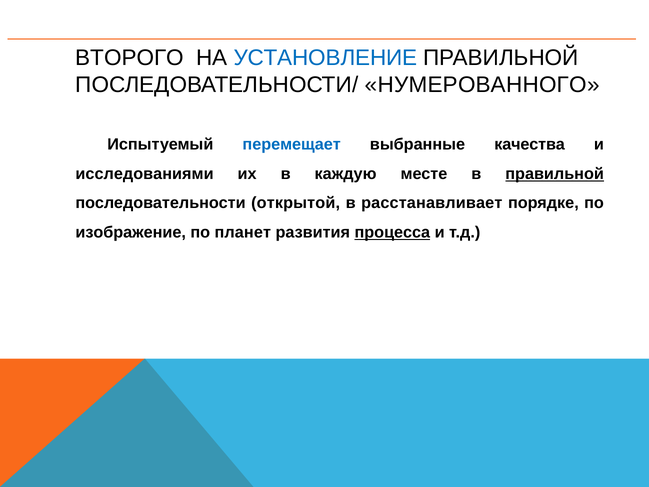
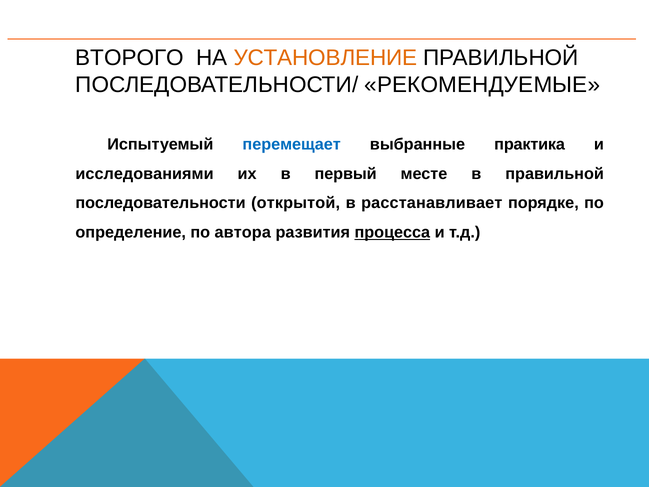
УСТАНОВЛЕНИЕ colour: blue -> orange (325, 58)
НУМЕРОВАННОГО: НУМЕРОВАННОГО -> РЕКОМЕНДУЕМЫЕ (482, 85)
качества: качества -> практика (530, 145)
каждую: каждую -> первый (346, 174)
правильной underline: present -> none (555, 174)
изображение: изображение -> определение (131, 232)
планет: планет -> автора (243, 232)
